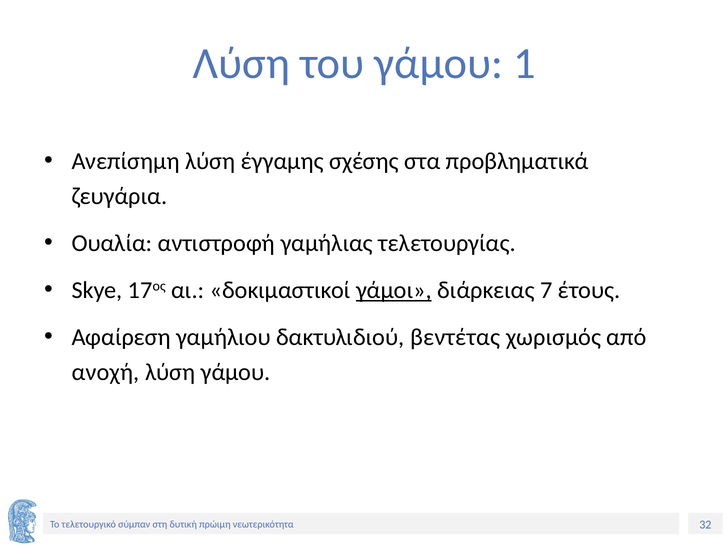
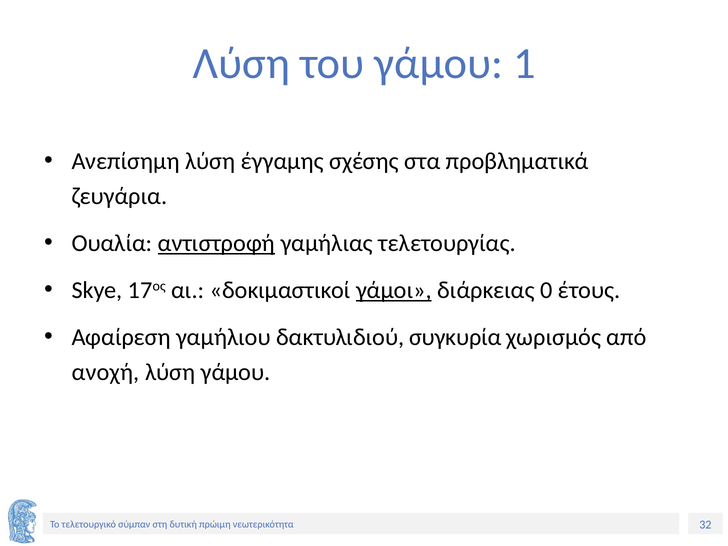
αντιστροφή underline: none -> present (216, 243)
7: 7 -> 0 (546, 290)
βεντέτας: βεντέτας -> συγκυρία (455, 337)
